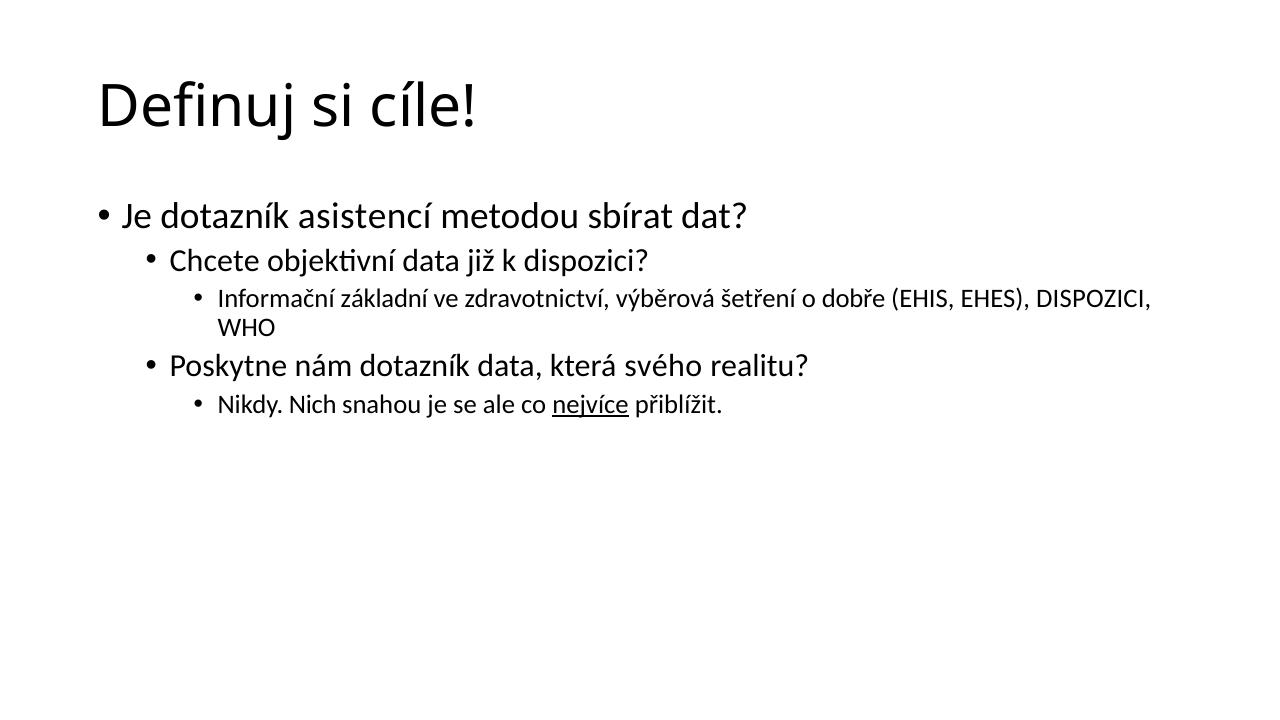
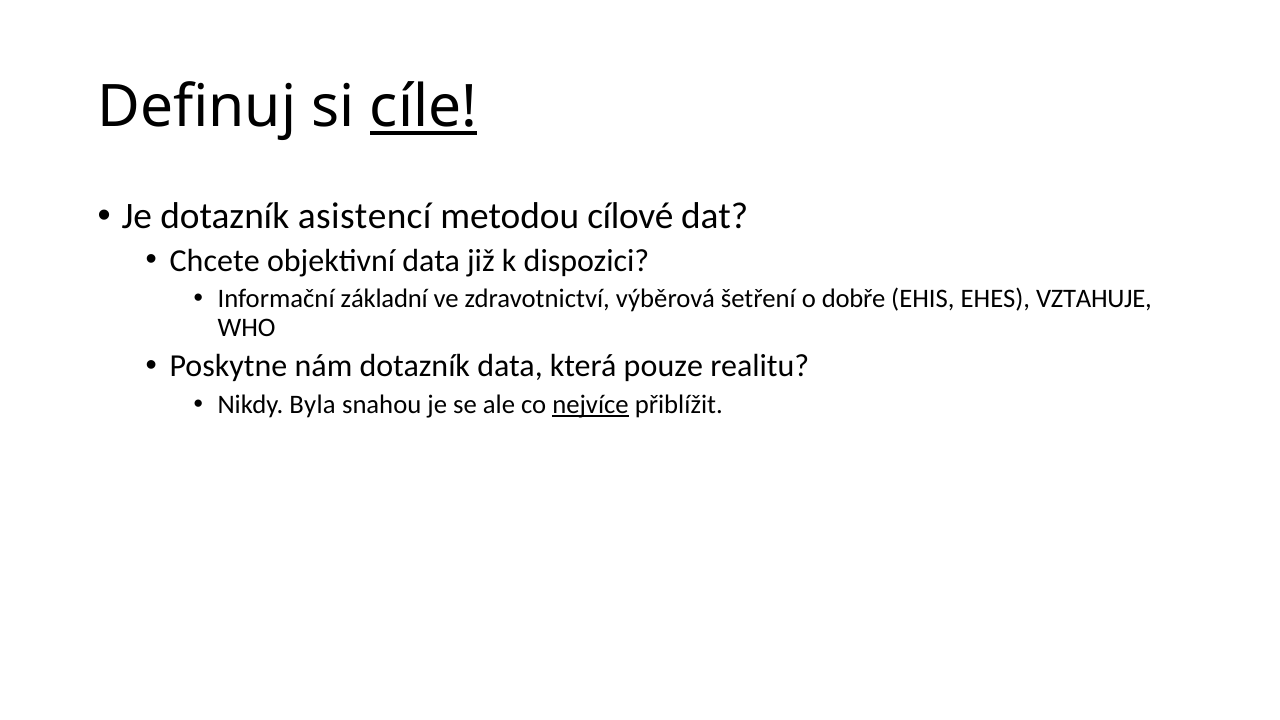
cíle underline: none -> present (424, 108)
sbírat: sbírat -> cílové (630, 216)
EHES DISPOZICI: DISPOZICI -> VZTAHUJE (1094, 299)
svého: svého -> pouze (663, 366)
Nich: Nich -> Byla (313, 404)
